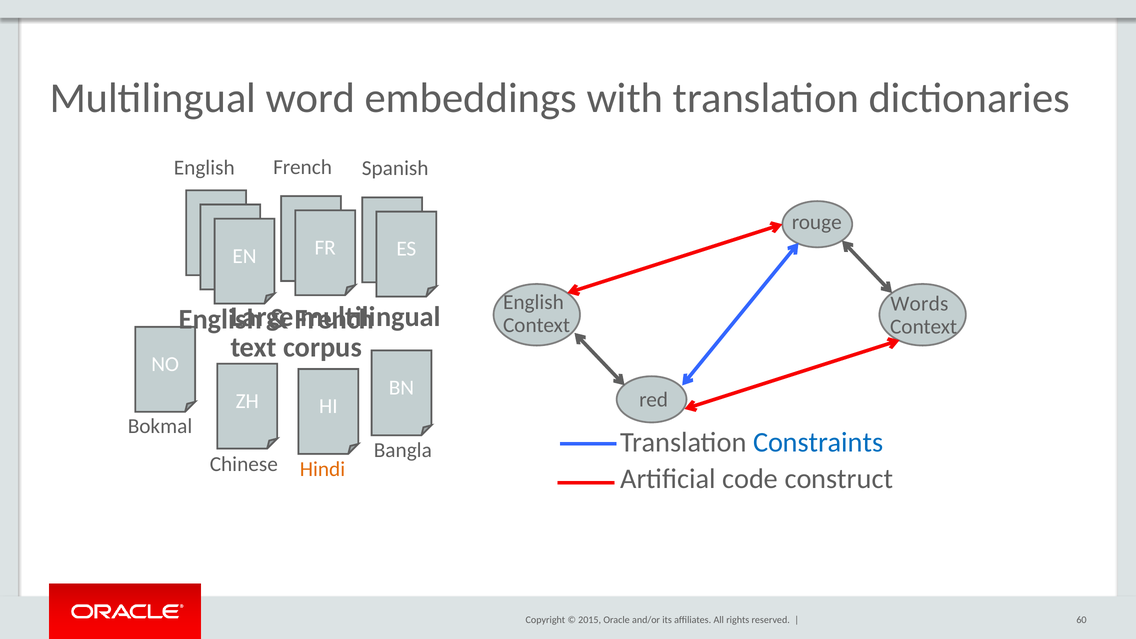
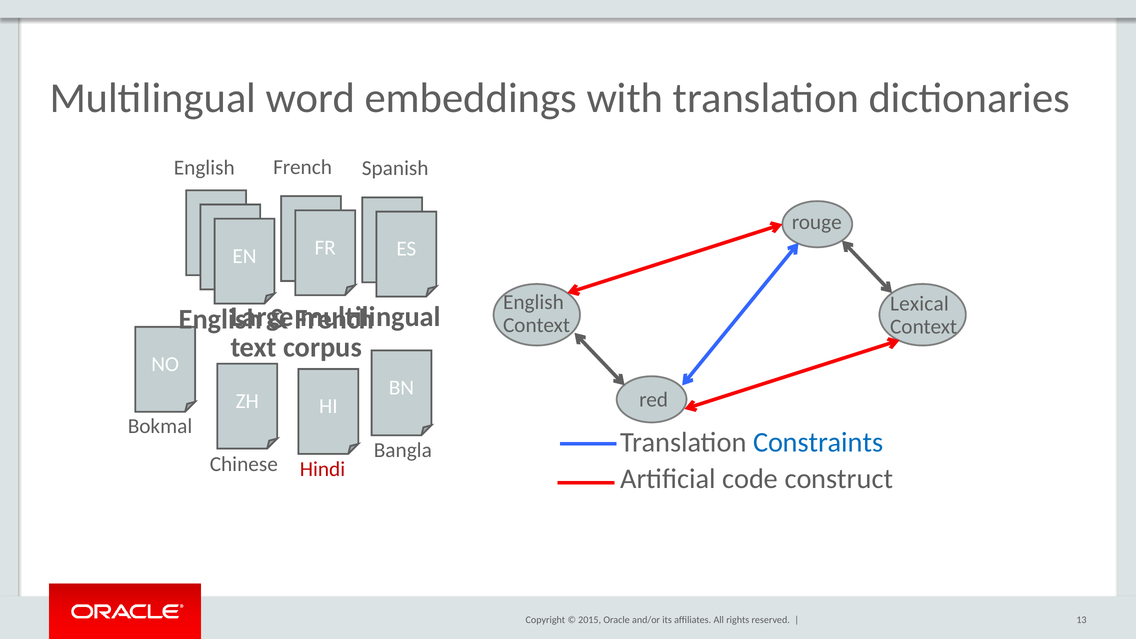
Words: Words -> Lexical (919, 304)
Hindi colour: orange -> red (322, 469)
60: 60 -> 13 (1081, 620)
